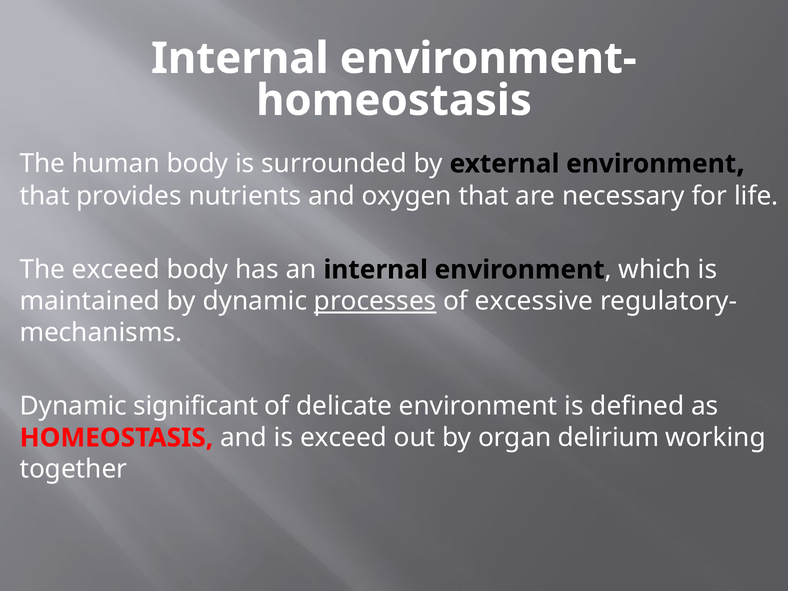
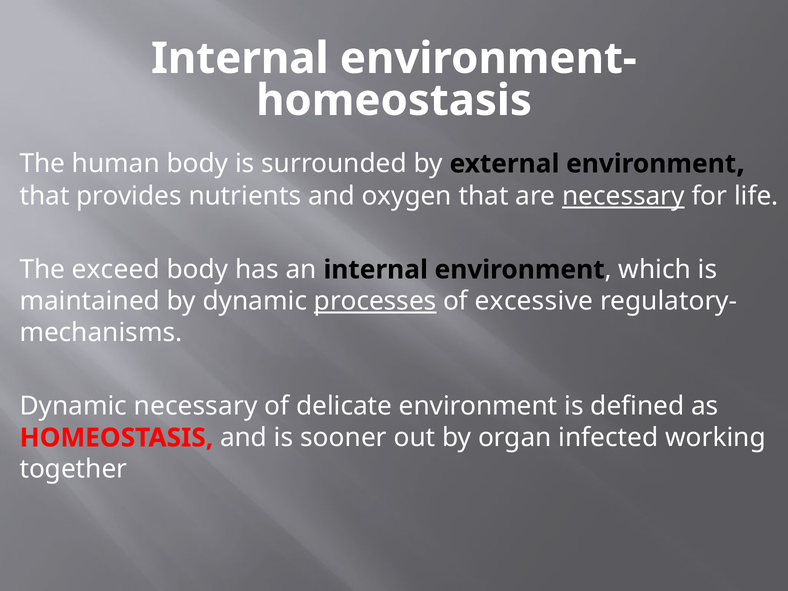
necessary underline: none -> present (623, 196)
Dynamic significant: significant -> necessary (196, 406)
is exceed: exceed -> sooner (343, 438)
delirium: delirium -> infected (608, 438)
